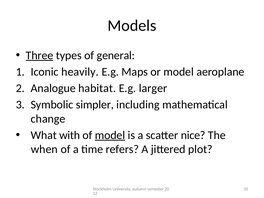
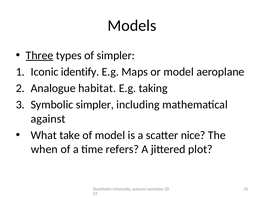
of general: general -> simpler (116, 55)
heavily: heavily -> identify (80, 72)
larger: larger -> taking (153, 88)
change: change -> against (48, 119)
with: with -> take (70, 135)
model underline: present -> none (110, 135)
